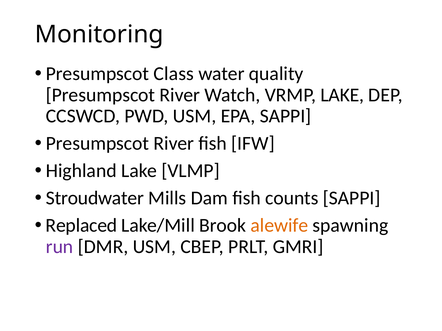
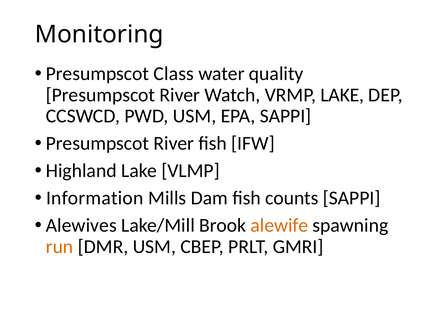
Stroudwater: Stroudwater -> Information (95, 198)
Replaced: Replaced -> Alewives (81, 226)
run colour: purple -> orange (60, 247)
